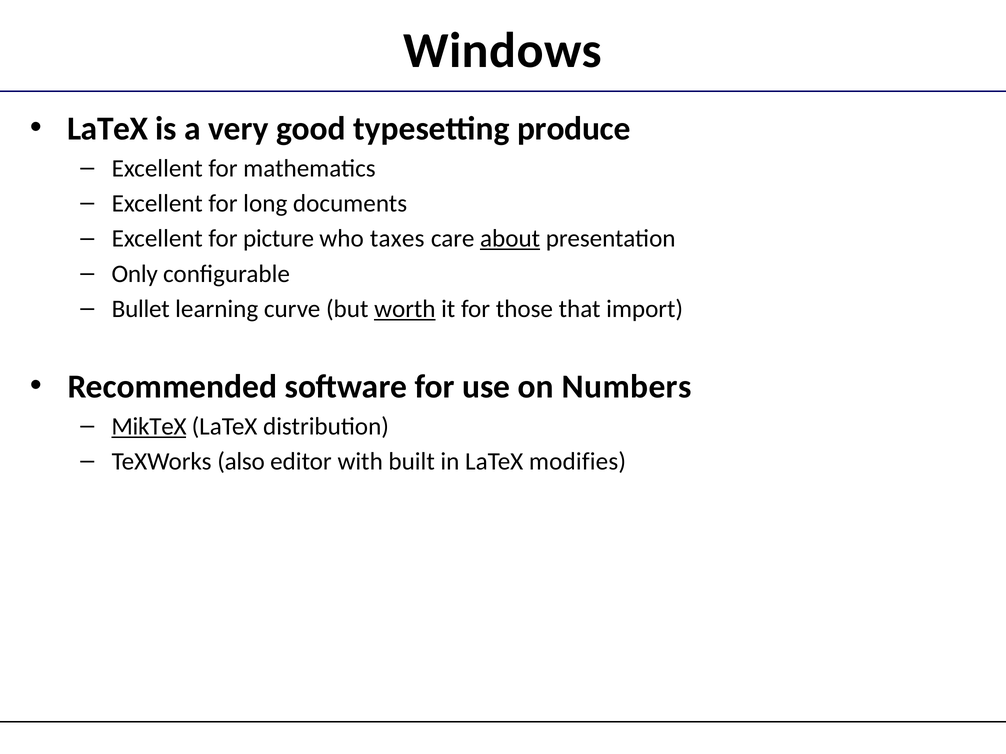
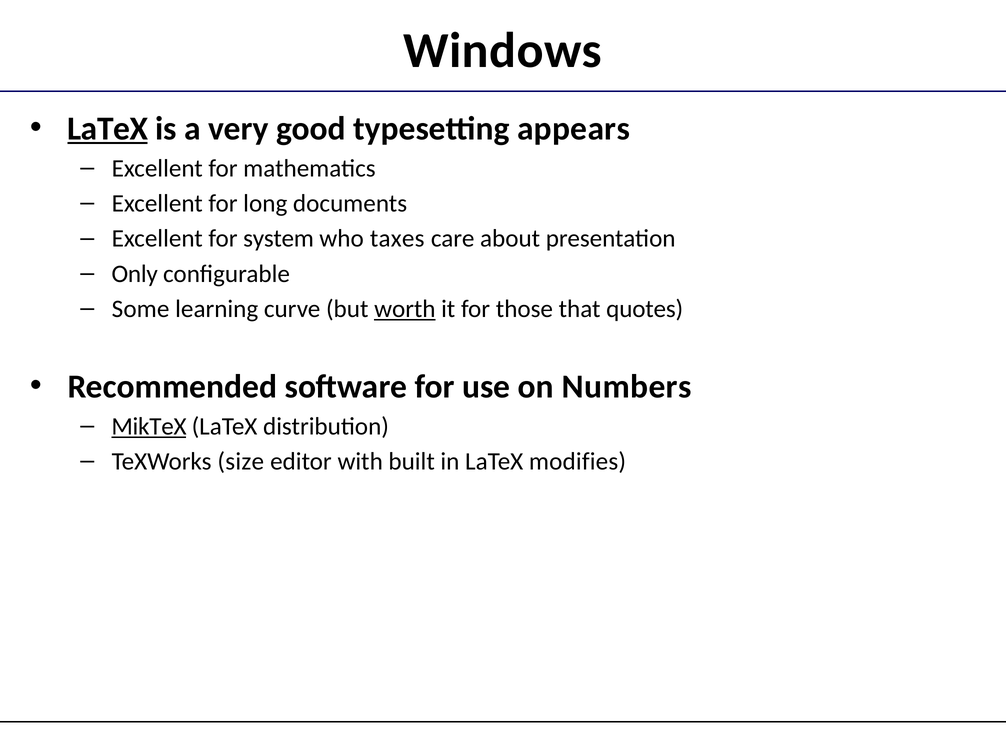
LaTeX underline: none -> present (108, 129)
produce: produce -> appears (574, 129)
picture: picture -> system (279, 239)
about underline: present -> none (510, 239)
Bullet: Bullet -> Some (141, 309)
import: import -> quotes (645, 309)
also: also -> size (241, 462)
